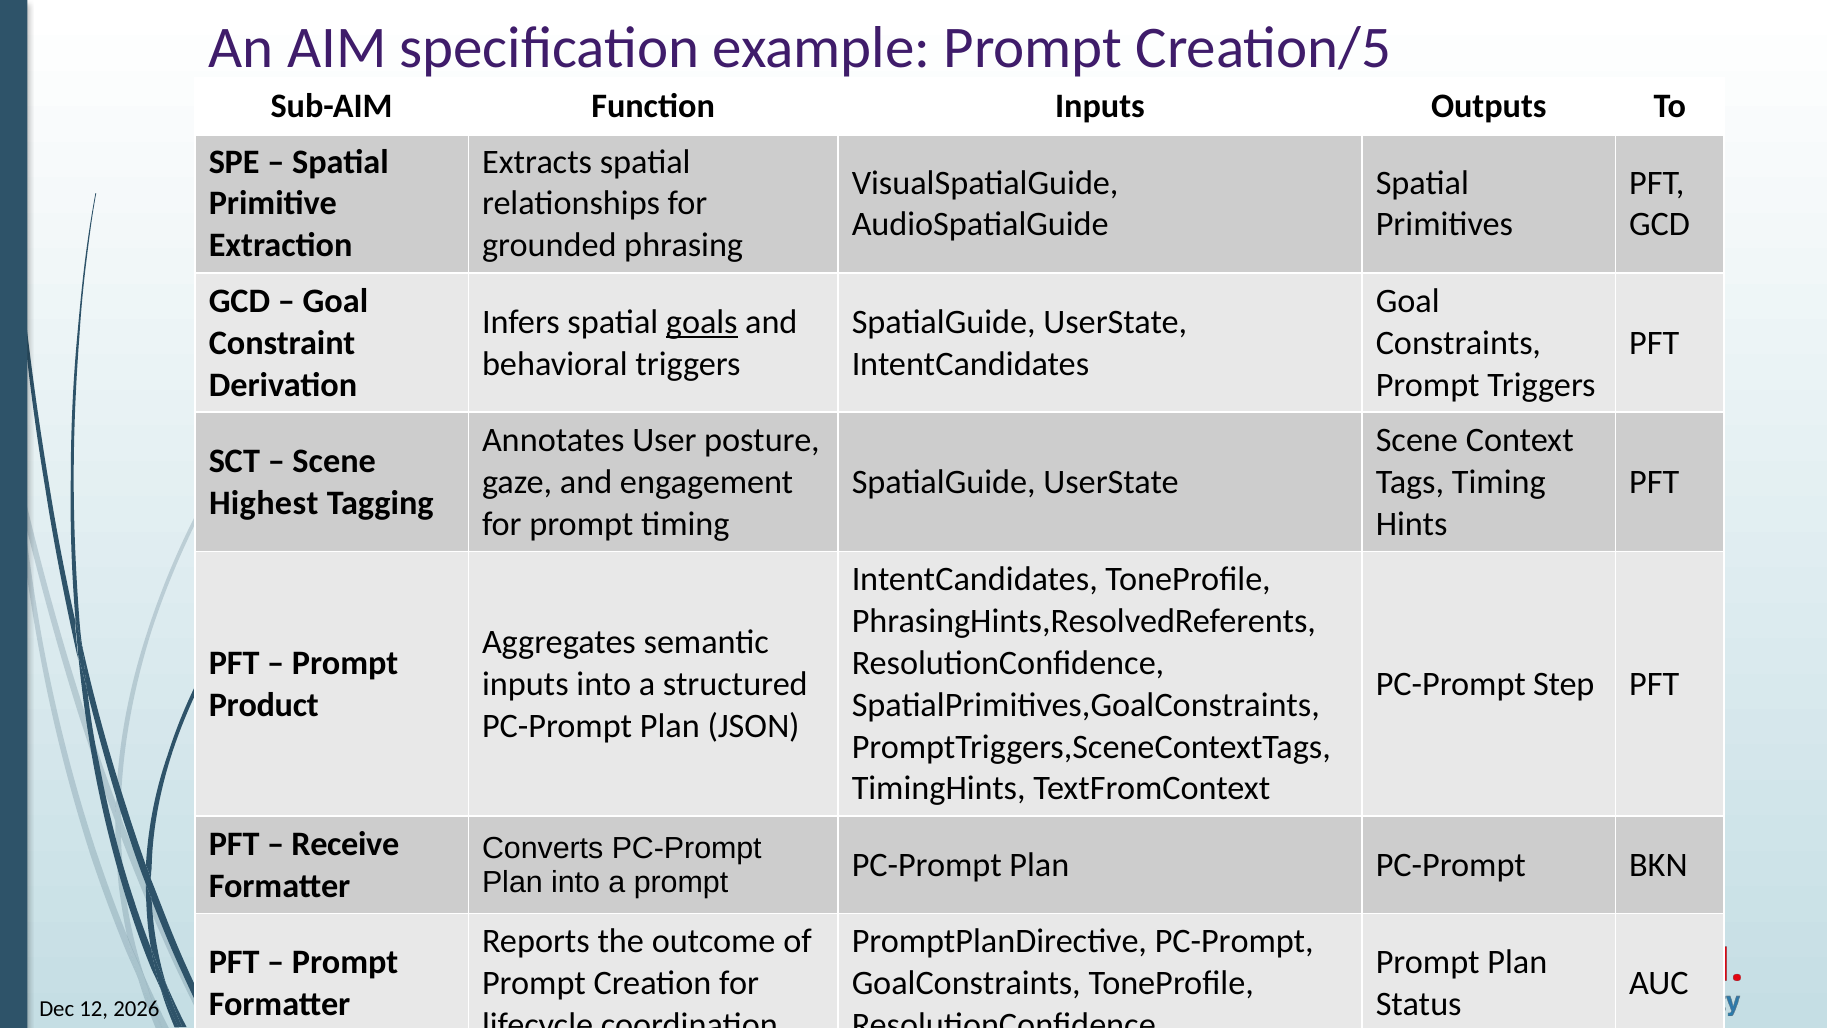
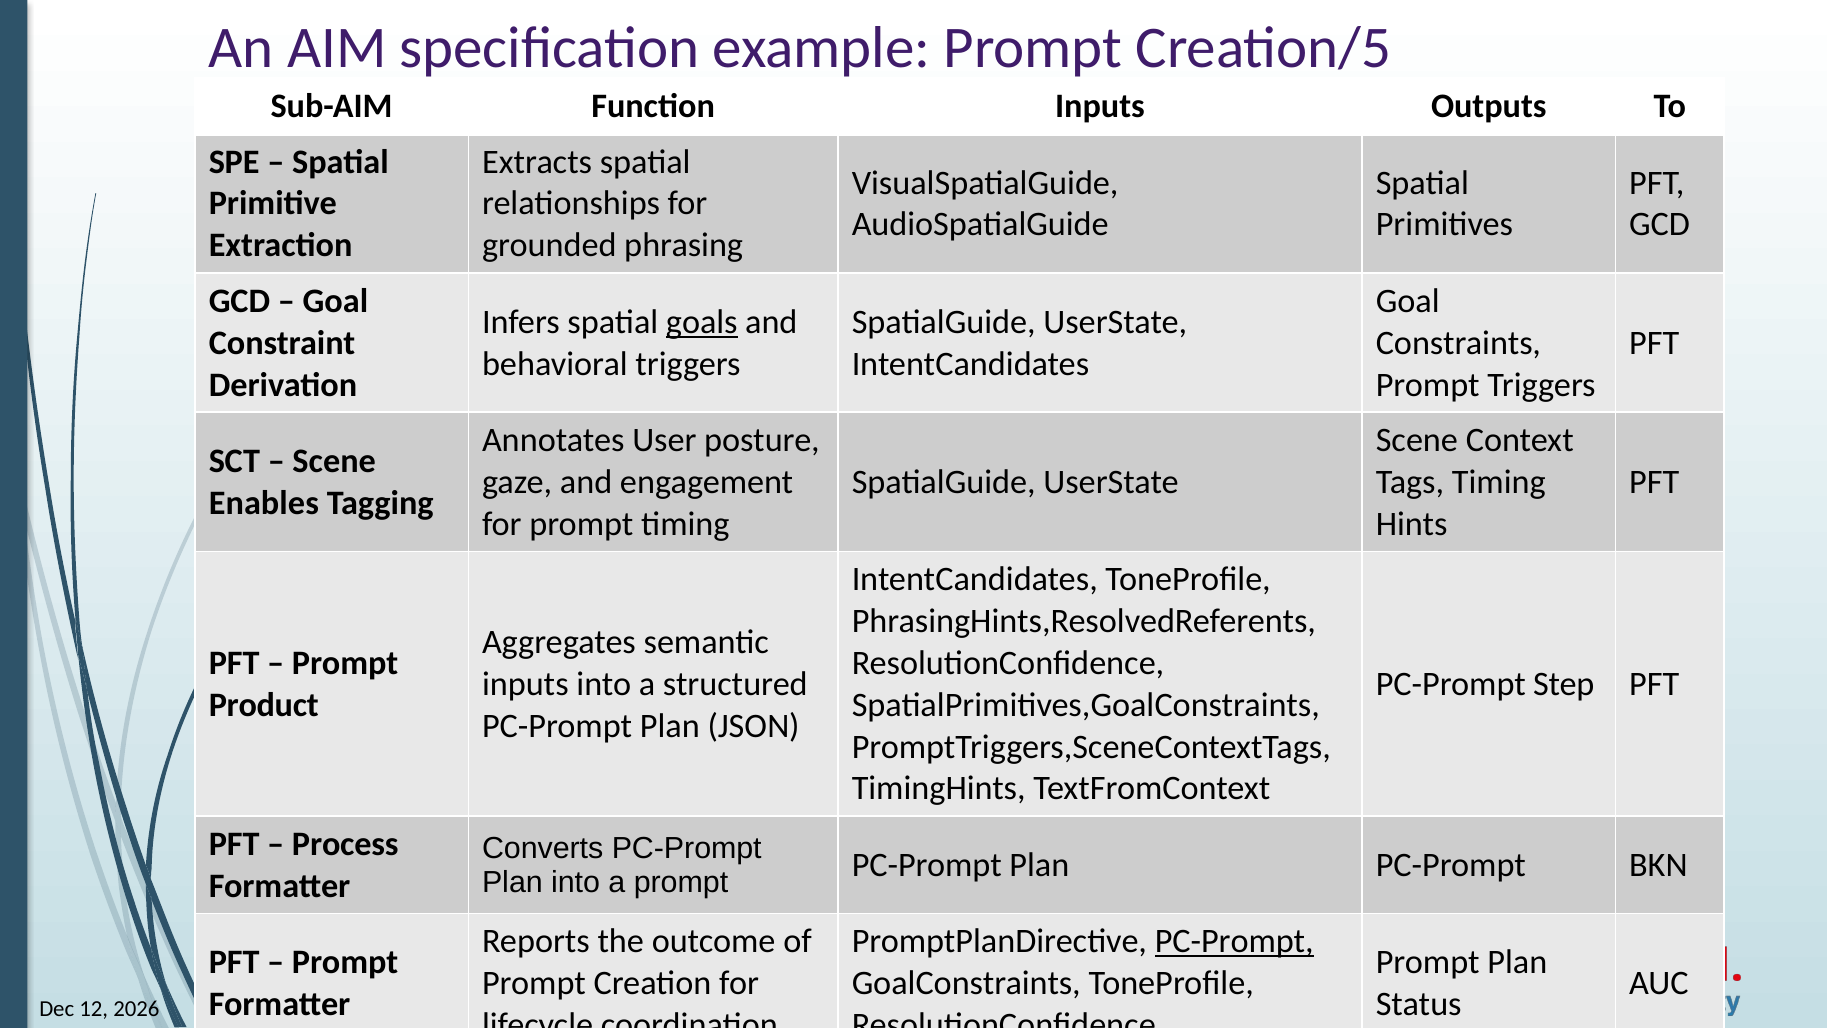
Highest: Highest -> Enables (264, 503)
Receive: Receive -> Process (345, 844)
PC-Prompt underline: none -> present (1234, 941)
